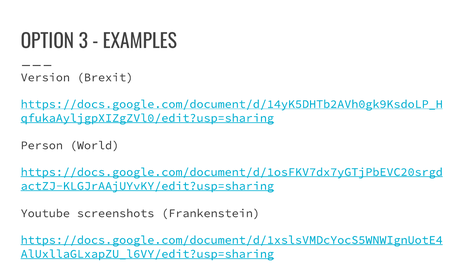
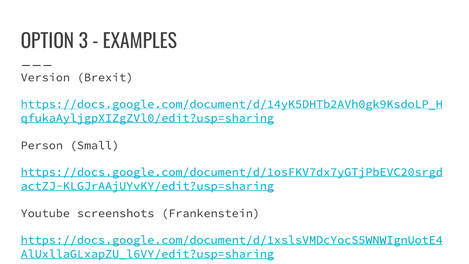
World: World -> Small (95, 145)
